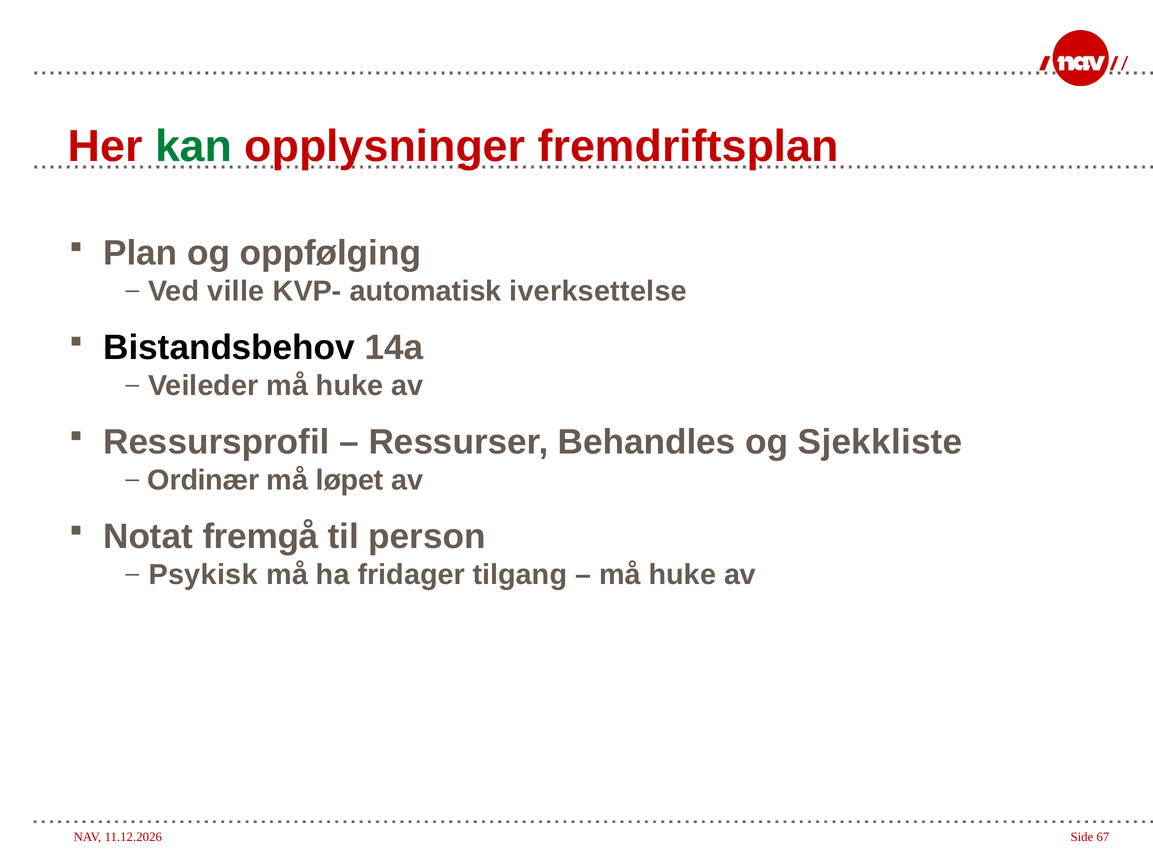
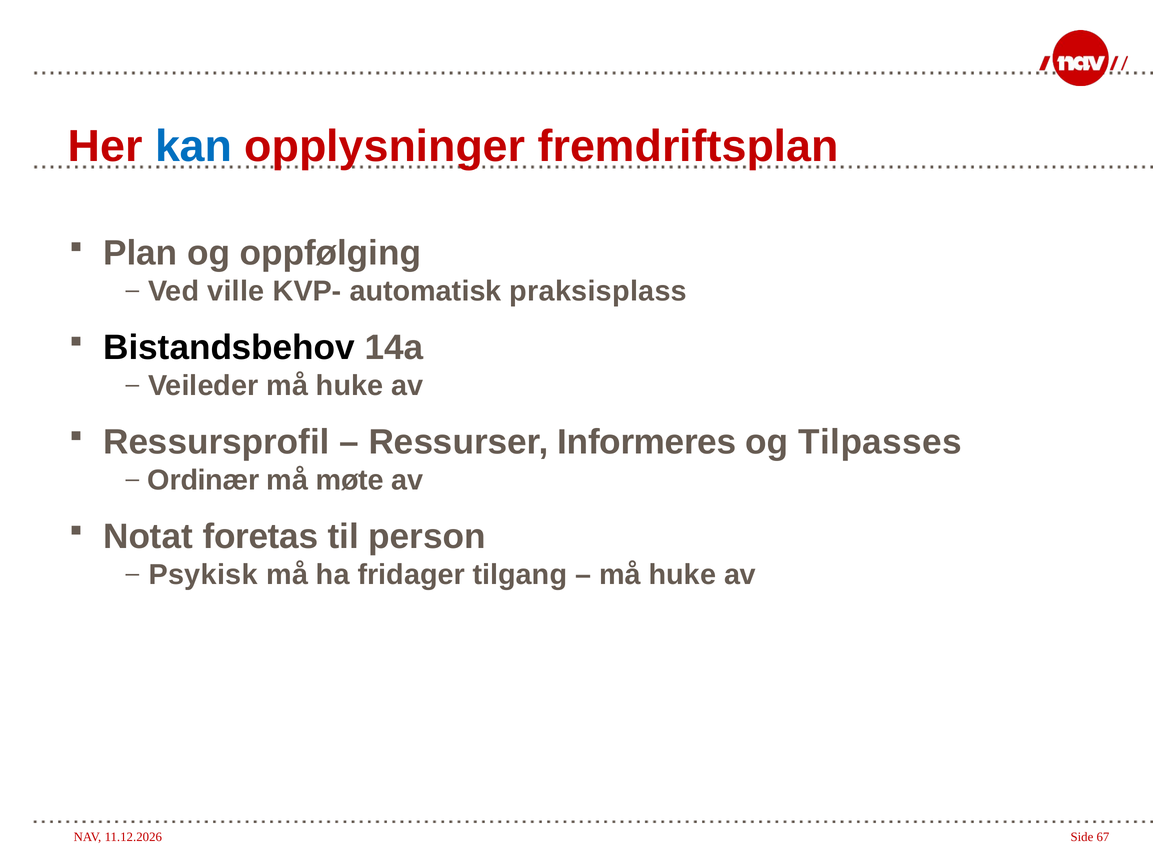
kan colour: green -> blue (194, 146)
iverksettelse: iverksettelse -> praksisplass (598, 291)
Behandles: Behandles -> Informeres (647, 442)
Sjekkliste: Sjekkliste -> Tilpasses (880, 442)
løpet: løpet -> møte (350, 480)
fremgå: fremgå -> foretas (260, 536)
